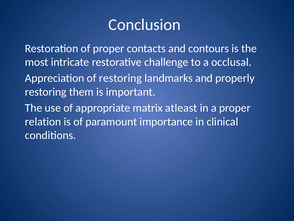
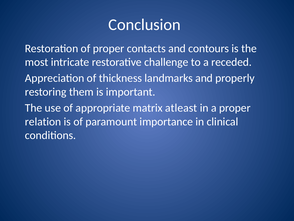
occlusal: occlusal -> receded (232, 62)
of restoring: restoring -> thickness (120, 78)
